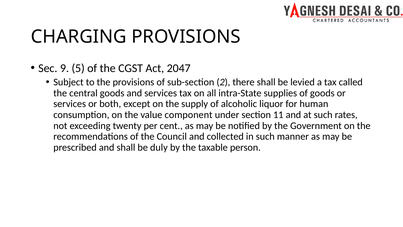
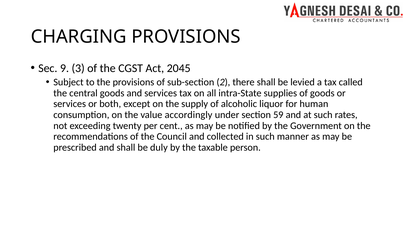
5: 5 -> 3 (78, 68)
2047: 2047 -> 2045 (179, 68)
component: component -> accordingly (189, 115)
11: 11 -> 59 (278, 115)
